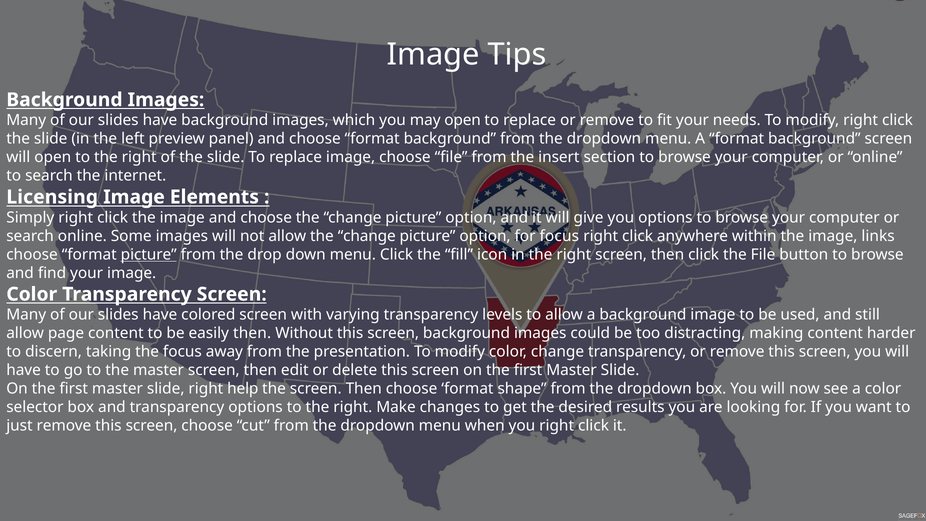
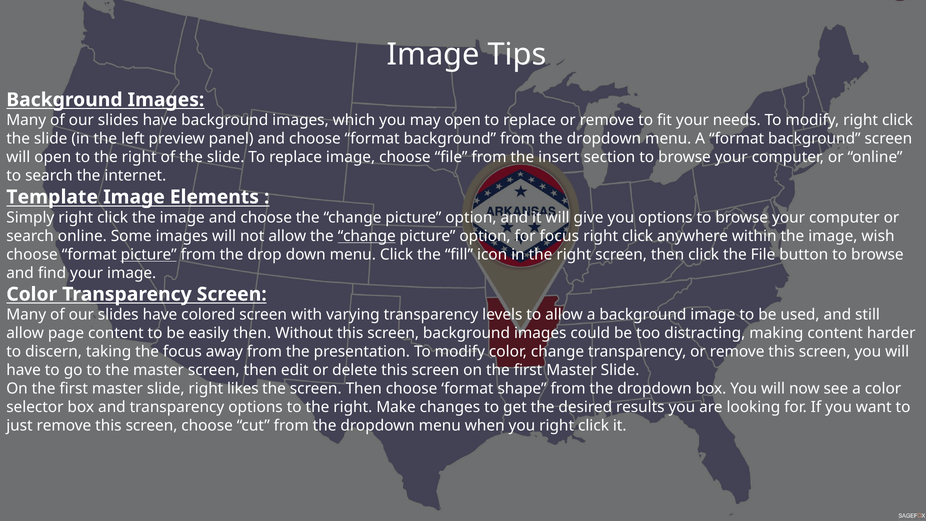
Licensing: Licensing -> Template (52, 197)
change underline: none -> present (367, 236)
links: links -> wish (878, 236)
help: help -> likes (243, 389)
